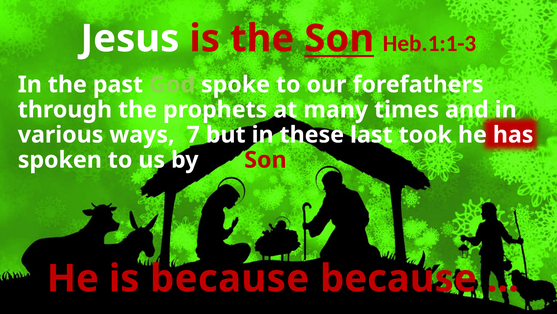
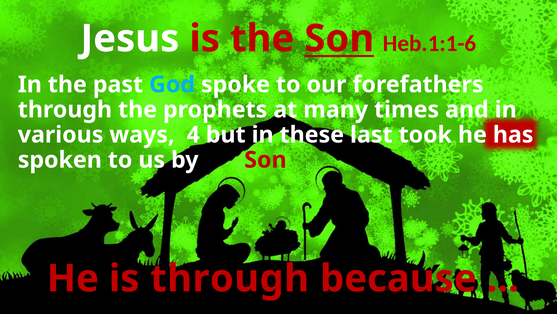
Heb.1:1-3: Heb.1:1-3 -> Heb.1:1-6 (430, 44)
God colour: light green -> light blue (172, 84)
7: 7 -> 4 (193, 135)
is because: because -> through (230, 278)
